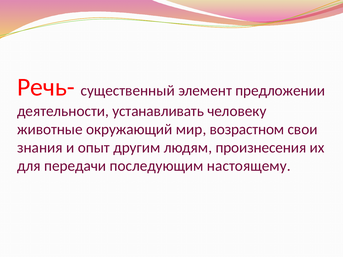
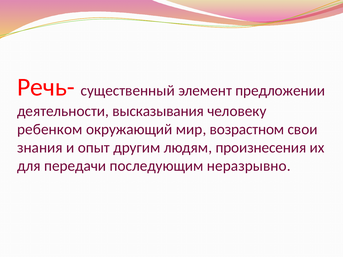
устанавливать: устанавливать -> высказывания (158, 111)
животные: животные -> ребенком (50, 129)
настоящему: настоящему -> неразрывно (249, 166)
